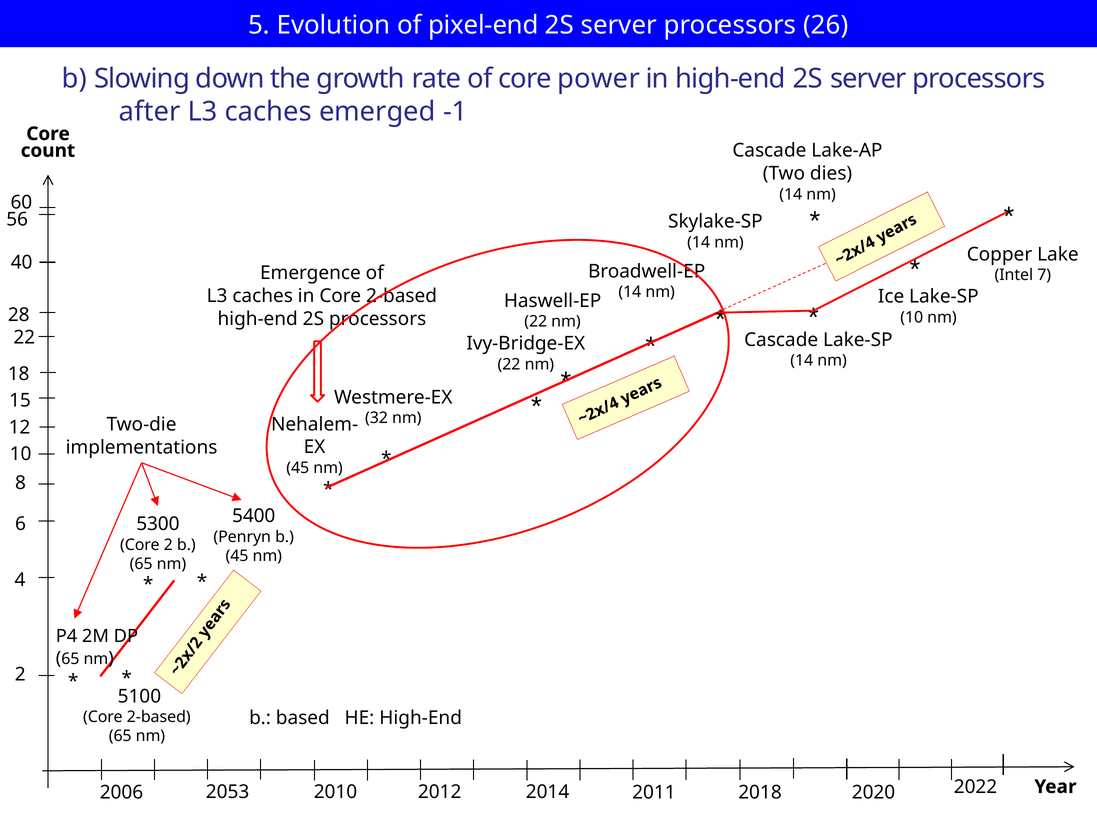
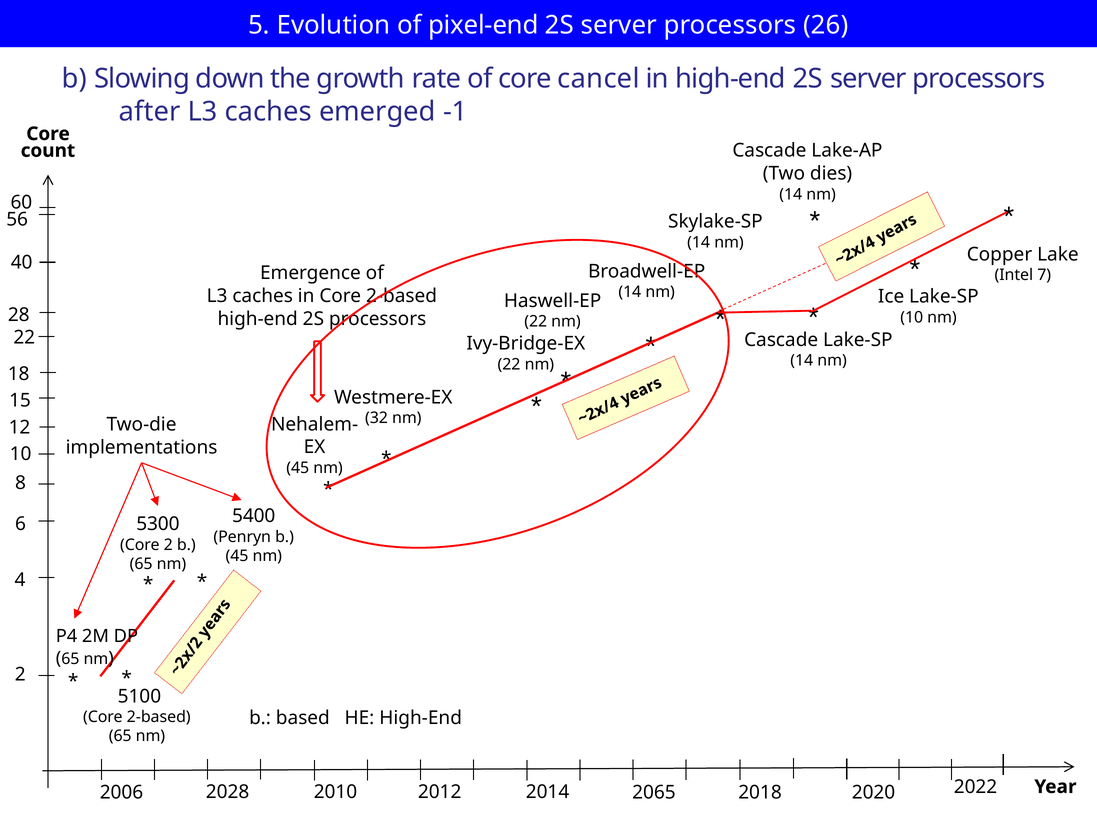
power: power -> cancel (599, 79)
2053: 2053 -> 2028 (228, 792)
2011: 2011 -> 2065 (654, 792)
